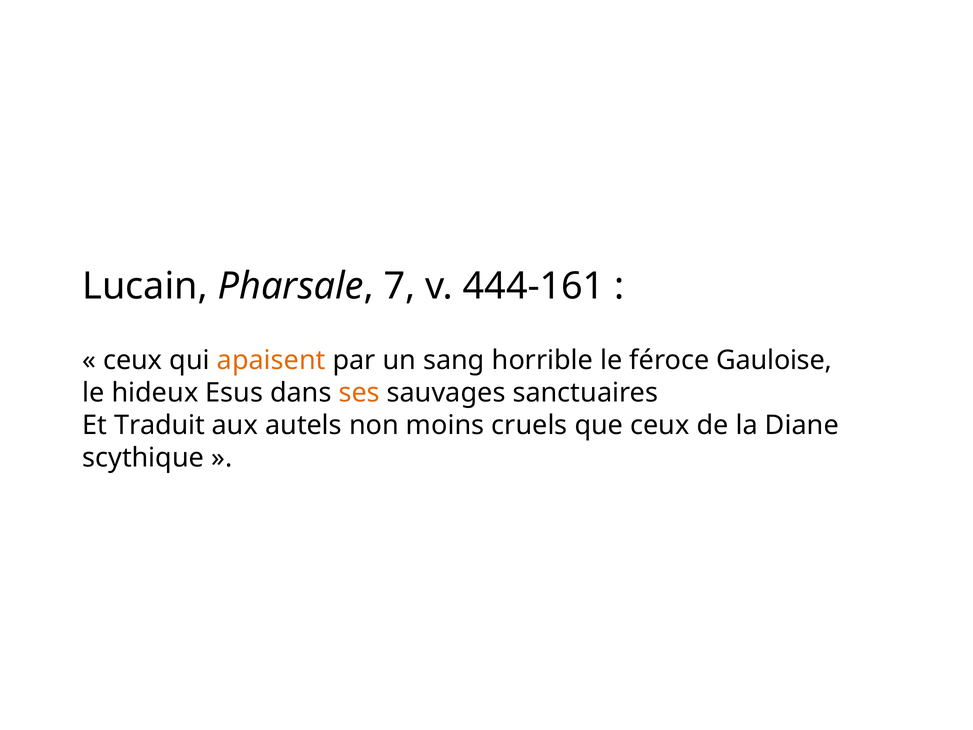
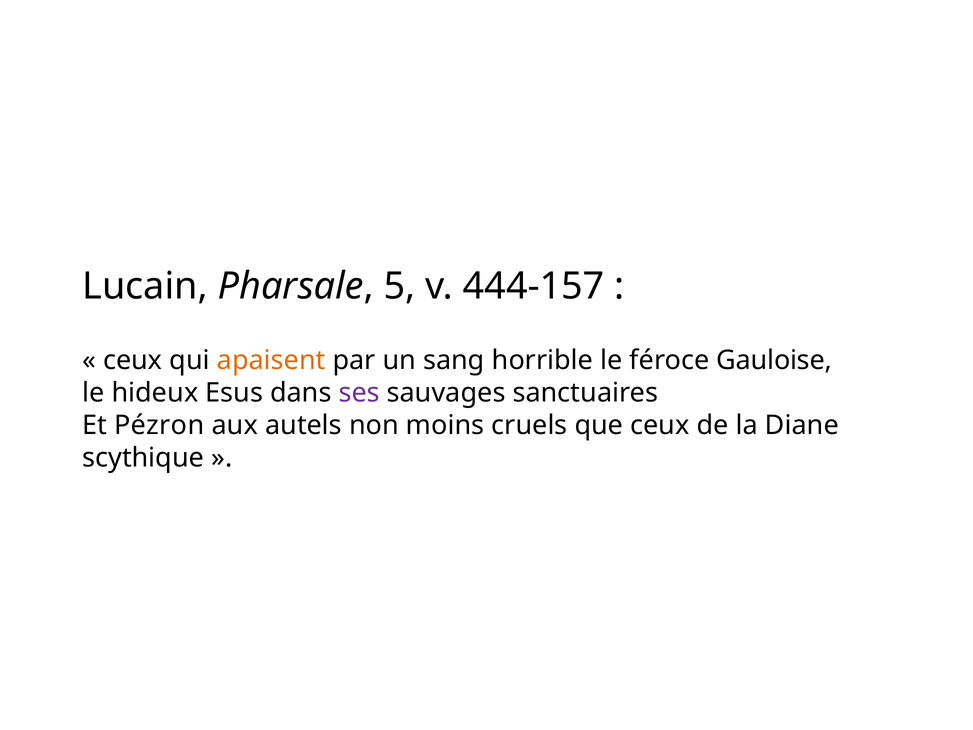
7: 7 -> 5 (400, 286)
444-161: 444-161 -> 444-157 (534, 286)
ses colour: orange -> purple (359, 393)
Traduit: Traduit -> Pézron (159, 425)
